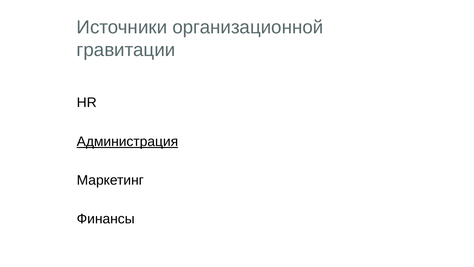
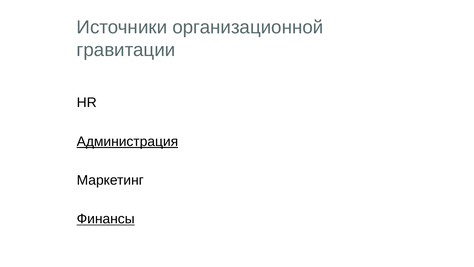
Финансы underline: none -> present (106, 219)
